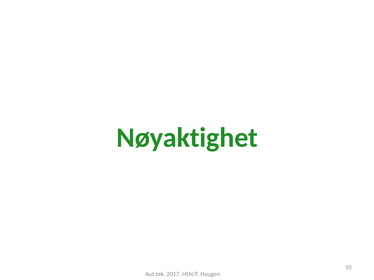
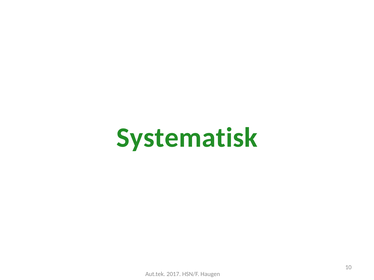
Nøyaktighet: Nøyaktighet -> Systematisk (187, 138)
